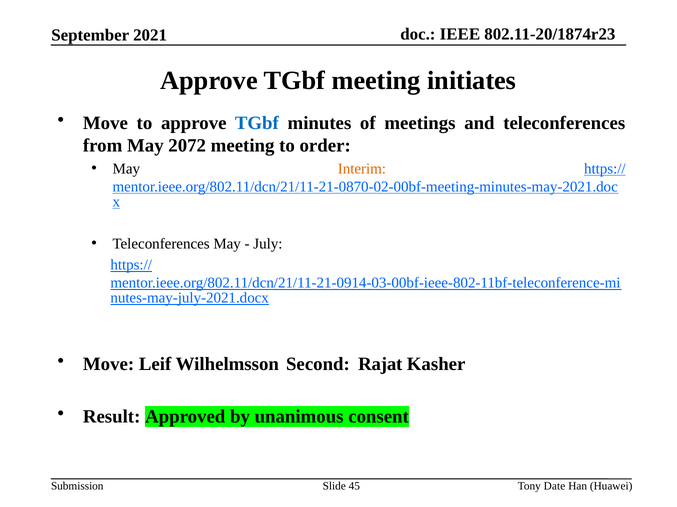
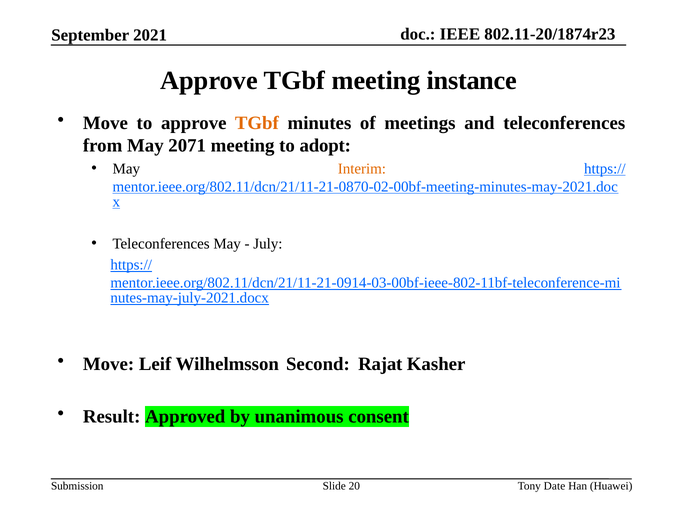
initiates: initiates -> instance (472, 81)
TGbf colour: blue -> orange (257, 123)
2072: 2072 -> 2071 (187, 146)
order: order -> adopt (325, 146)
45: 45 -> 20 (354, 487)
